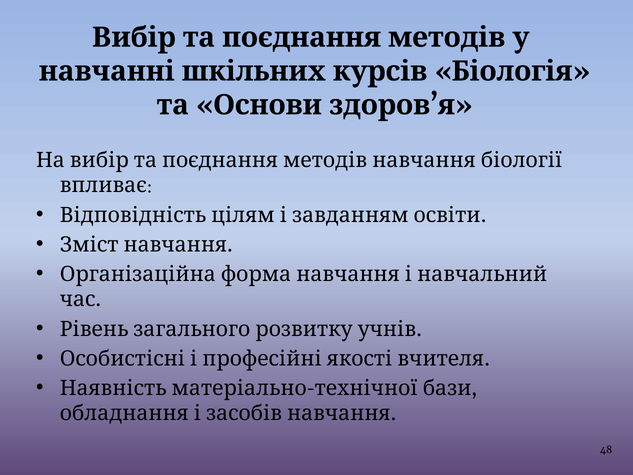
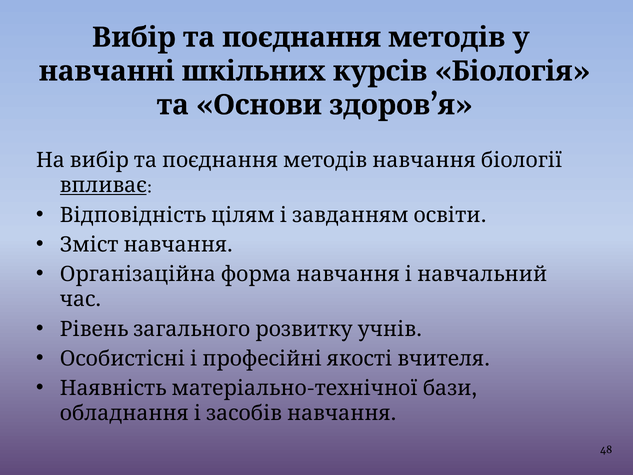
впливає underline: none -> present (103, 185)
